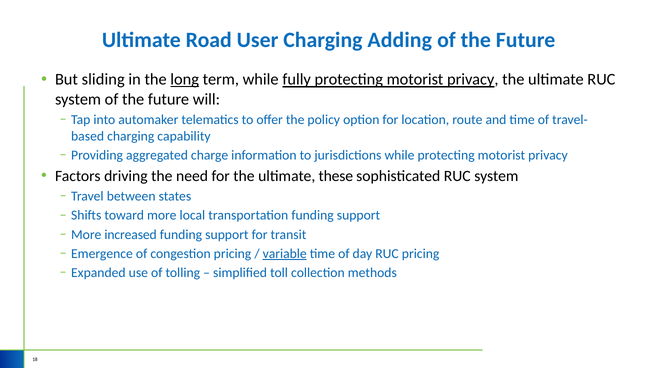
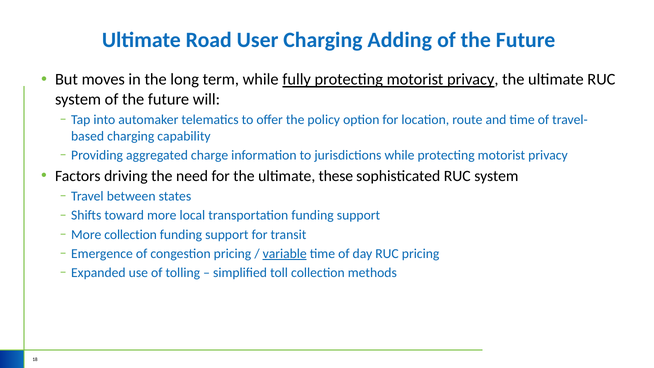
sliding: sliding -> moves (103, 80)
long underline: present -> none (185, 80)
More increased: increased -> collection (131, 234)
